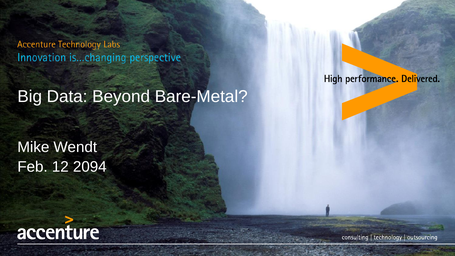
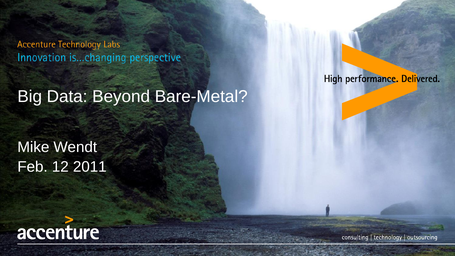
2094: 2094 -> 2011 (90, 167)
